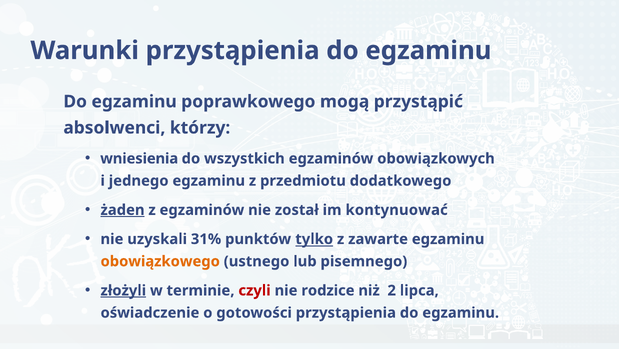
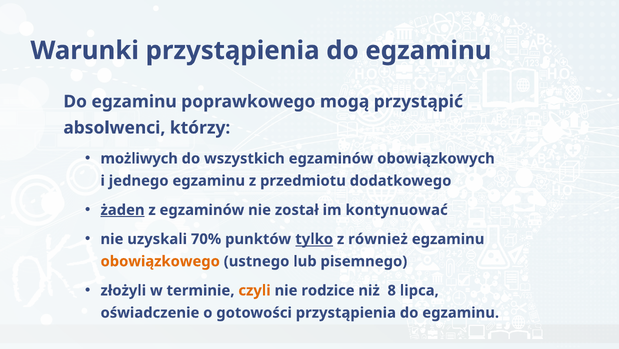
wniesienia: wniesienia -> możliwych (139, 158)
31%: 31% -> 70% (206, 239)
zawarte: zawarte -> również (378, 239)
złożyli underline: present -> none (123, 290)
czyli colour: red -> orange (255, 290)
2: 2 -> 8 (392, 290)
